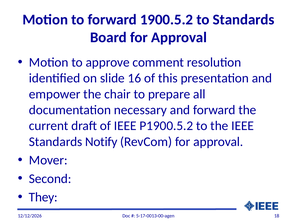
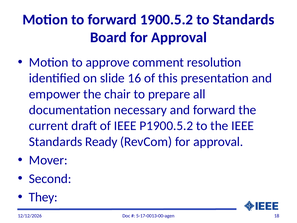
Notify: Notify -> Ready (101, 142)
